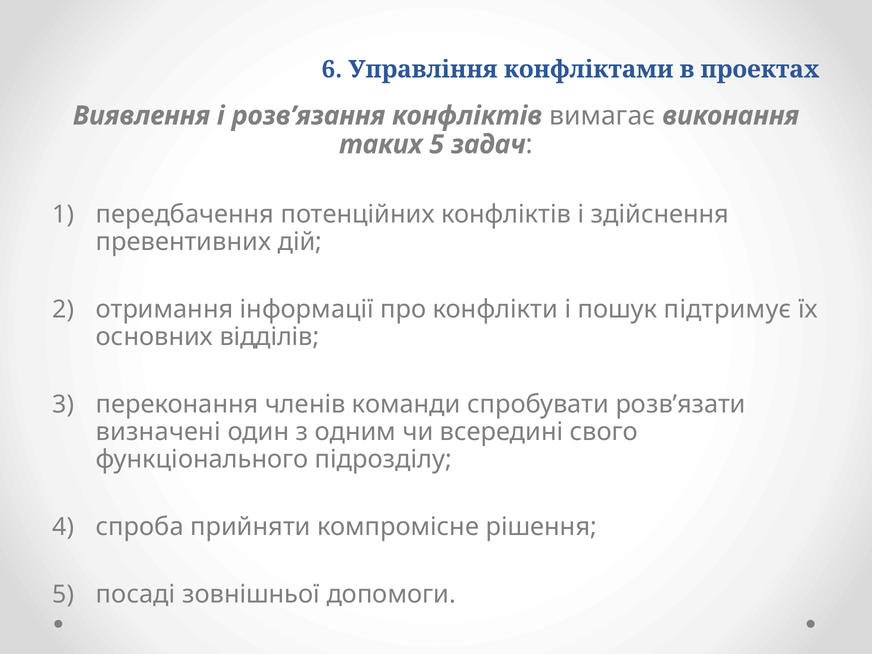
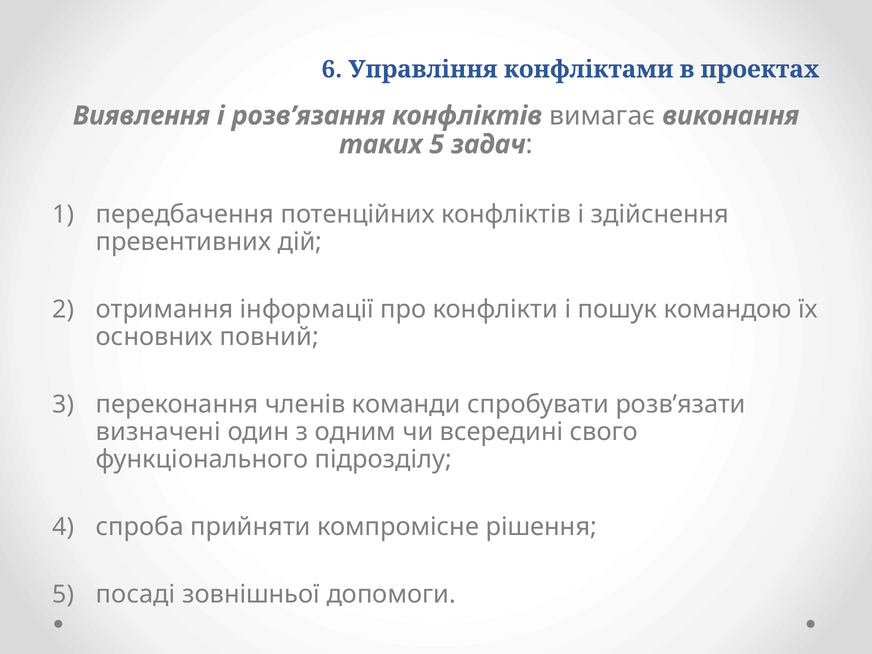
підтримує: підтримує -> командою (728, 309)
відділів: відділів -> повний (269, 337)
